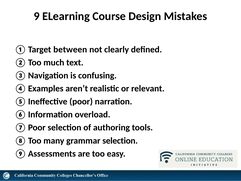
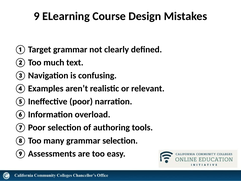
between: between -> grammar (70, 49)
